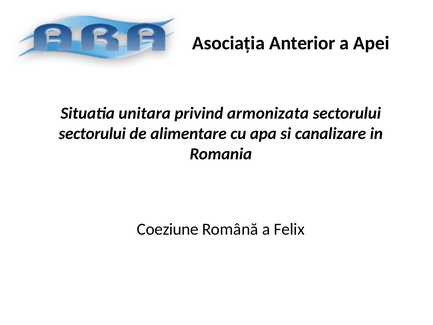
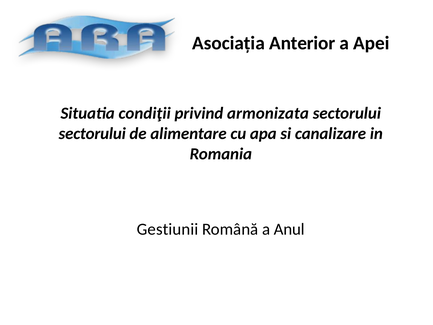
unitara: unitara -> condiţii (145, 113)
Coeziune: Coeziune -> Gestiunii (168, 229)
Felix: Felix -> Anul (289, 229)
